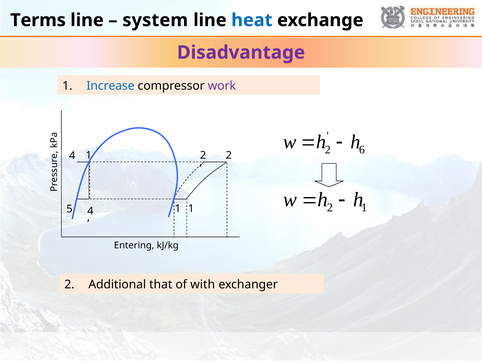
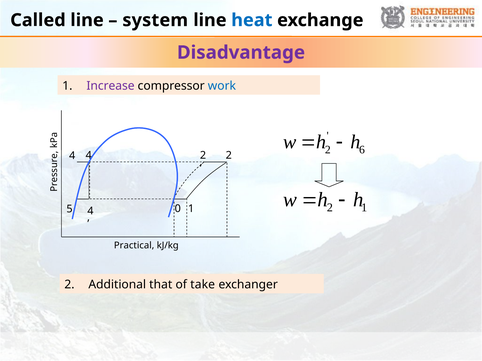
Terms: Terms -> Called (38, 20)
Increase colour: blue -> purple (111, 86)
work colour: purple -> blue (222, 86)
4 1: 1 -> 4 (89, 155)
5 1: 1 -> 0 (178, 209)
Entering: Entering -> Practical (134, 246)
with: with -> take (203, 285)
